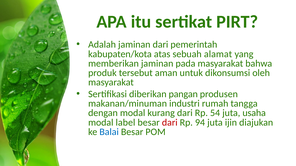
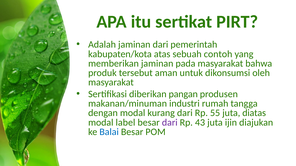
alamat: alamat -> contoh (218, 54)
54: 54 -> 55 (215, 113)
usaha: usaha -> diatas (254, 113)
dari colour: red -> purple (170, 123)
94: 94 -> 43 (200, 123)
